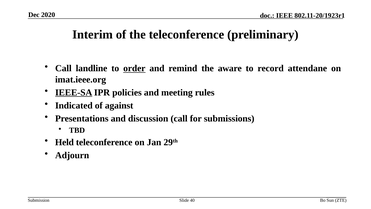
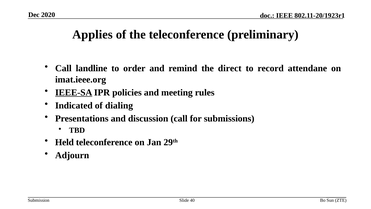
Interim: Interim -> Applies (92, 34)
order underline: present -> none (134, 68)
aware: aware -> direct (230, 68)
against: against -> dialing (119, 105)
